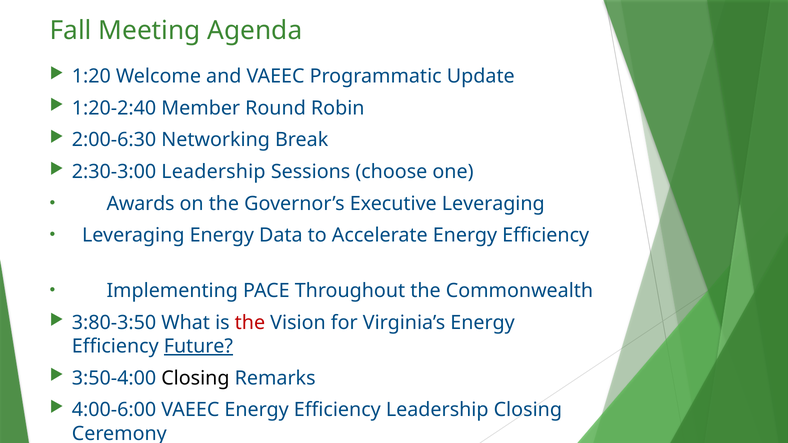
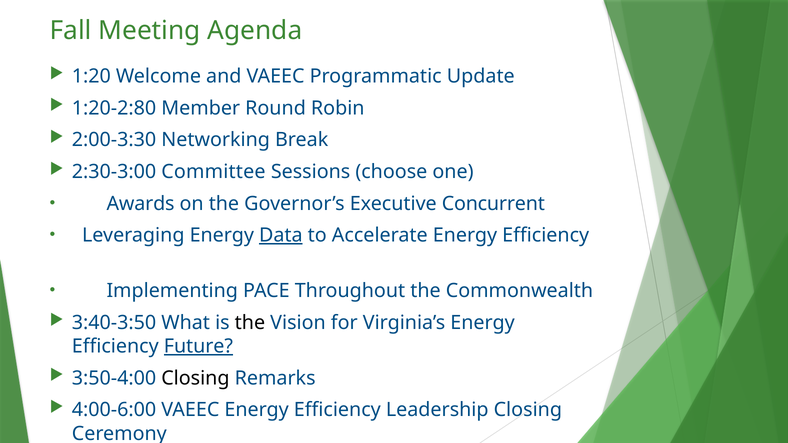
1:20-2:40: 1:20-2:40 -> 1:20-2:80 (114, 108)
2:00-6:30: 2:00-6:30 -> 2:00-3:30 (114, 140)
2:30-3:00 Leadership: Leadership -> Committee (213, 172)
Executive Leveraging: Leveraging -> Concurrent (493, 204)
Data underline: none -> present (281, 235)
3:80-3:50: 3:80-3:50 -> 3:40-3:50 (114, 323)
the colour: red -> black (250, 323)
